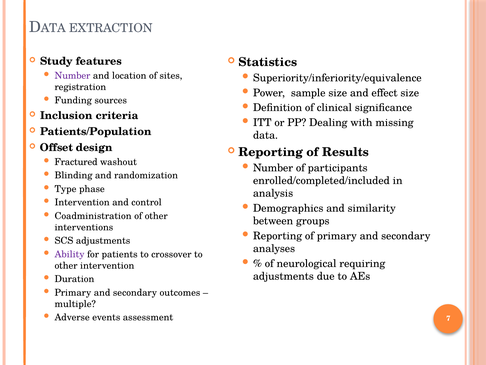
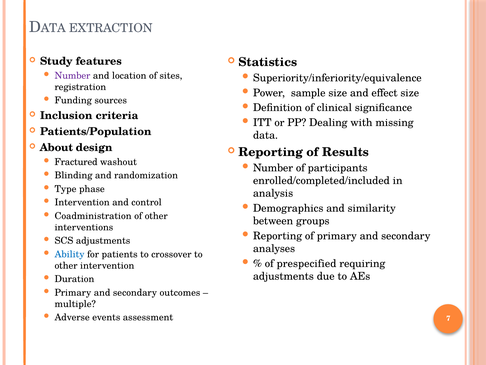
Offset: Offset -> About (56, 148)
Ability colour: purple -> blue (70, 254)
neurological: neurological -> prespecified (307, 263)
